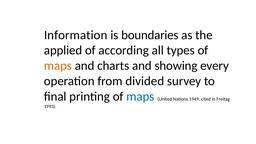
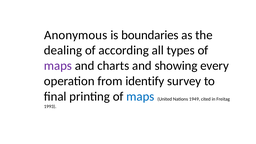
Information: Information -> Anonymous (76, 35)
applied: applied -> dealing (63, 50)
maps colour: orange -> purple (58, 66)
divided: divided -> identify (145, 81)
